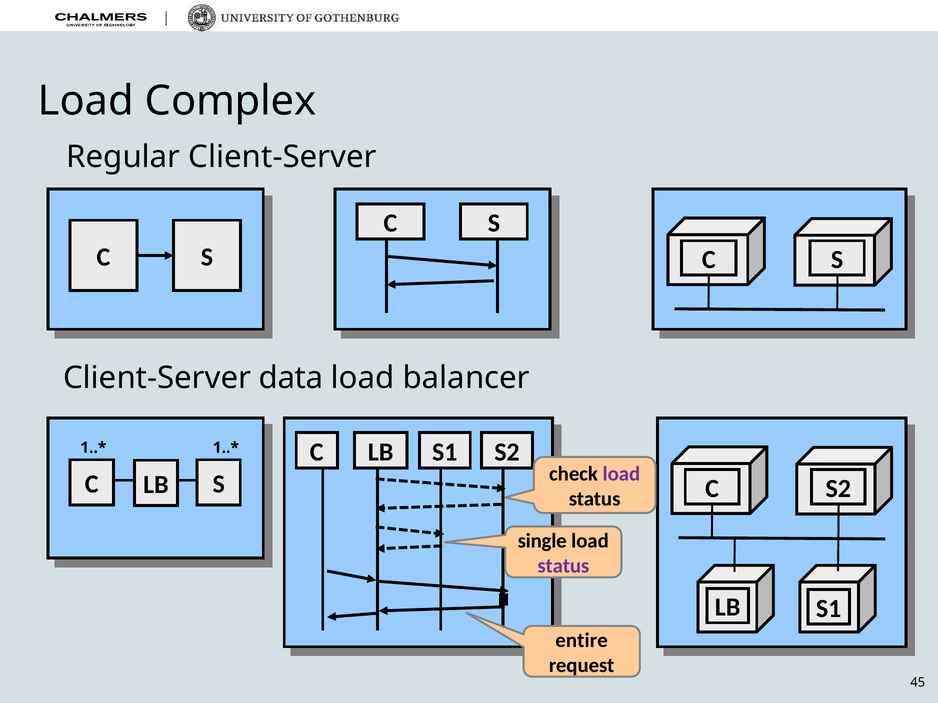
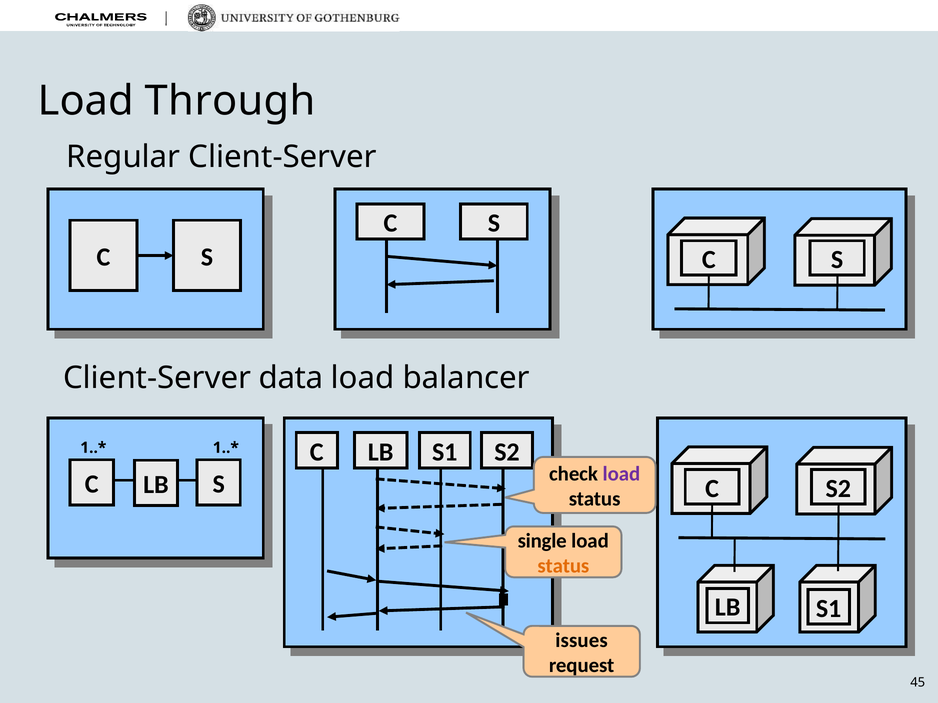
Complex: Complex -> Through (230, 101)
status colour: purple -> orange (563, 566)
entire: entire -> issues (582, 641)
